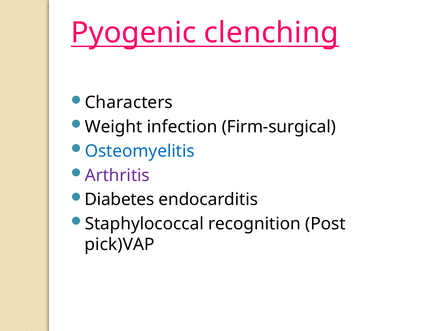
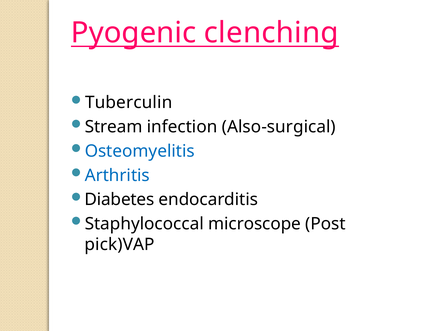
Characters: Characters -> Tuberculin (129, 103)
Weight: Weight -> Stream (114, 127)
Firm-surgical: Firm-surgical -> Also-surgical (279, 127)
Arthritis colour: purple -> blue (117, 176)
recognition: recognition -> microscope (255, 224)
